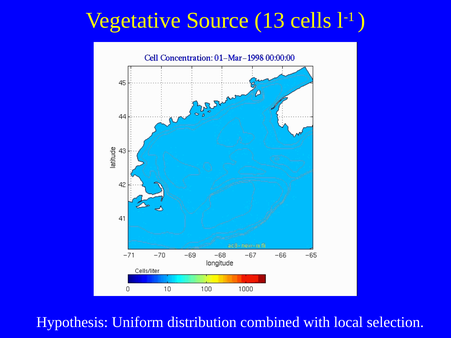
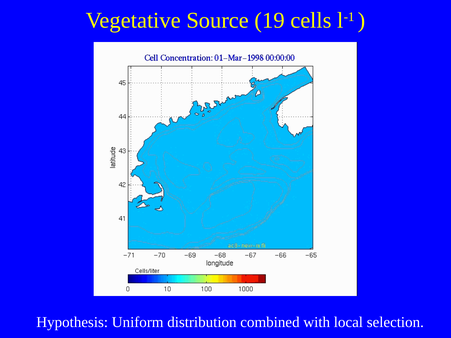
13: 13 -> 19 (270, 20)
